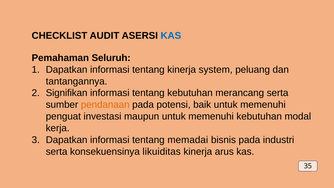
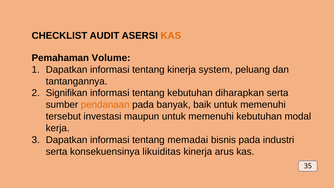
KAS colour: blue -> orange (171, 36)
Seluruh: Seluruh -> Volume (111, 58)
merancang: merancang -> diharapkan (240, 93)
potensi: potensi -> banyak (174, 105)
penguat: penguat -> tersebut (63, 116)
